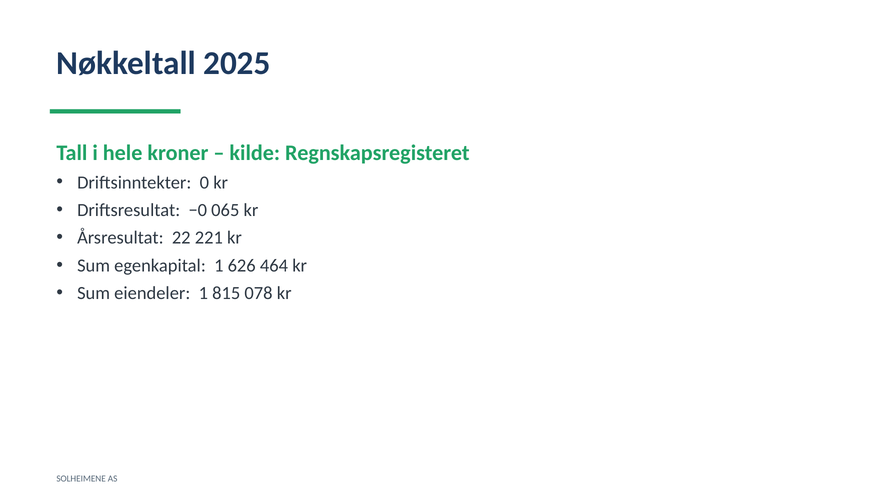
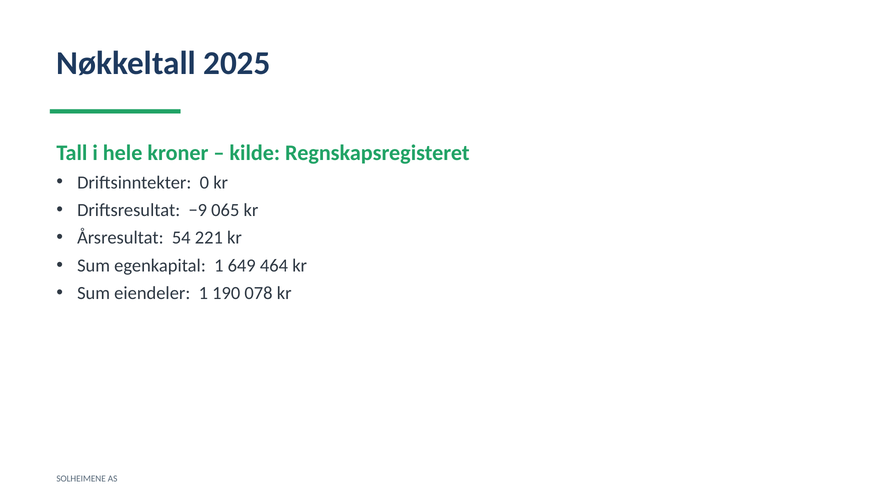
−0: −0 -> −9 (198, 210)
22: 22 -> 54 (181, 238)
626: 626 -> 649 (242, 265)
815: 815 -> 190 (226, 293)
